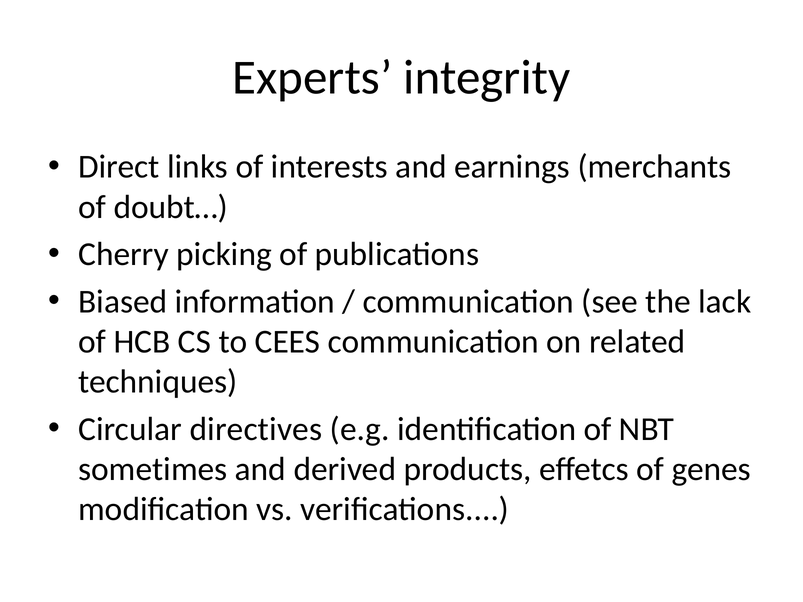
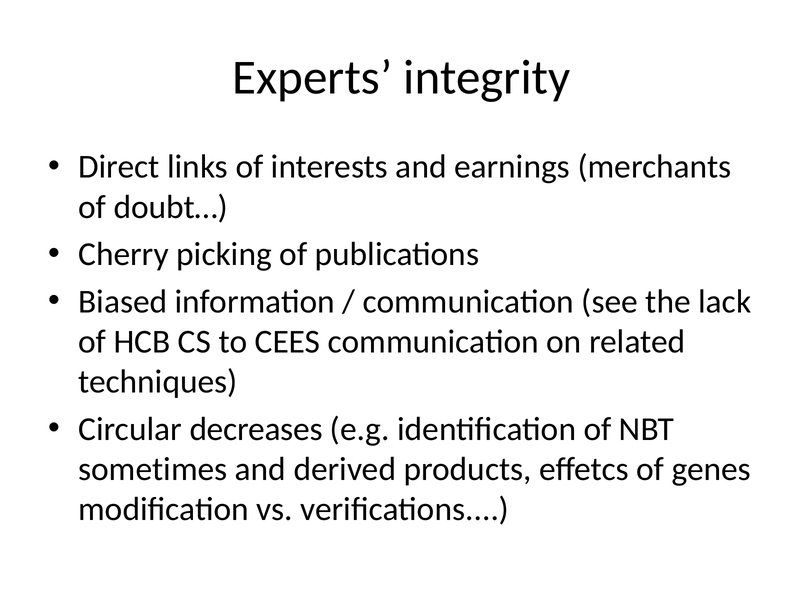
directives: directives -> decreases (256, 429)
